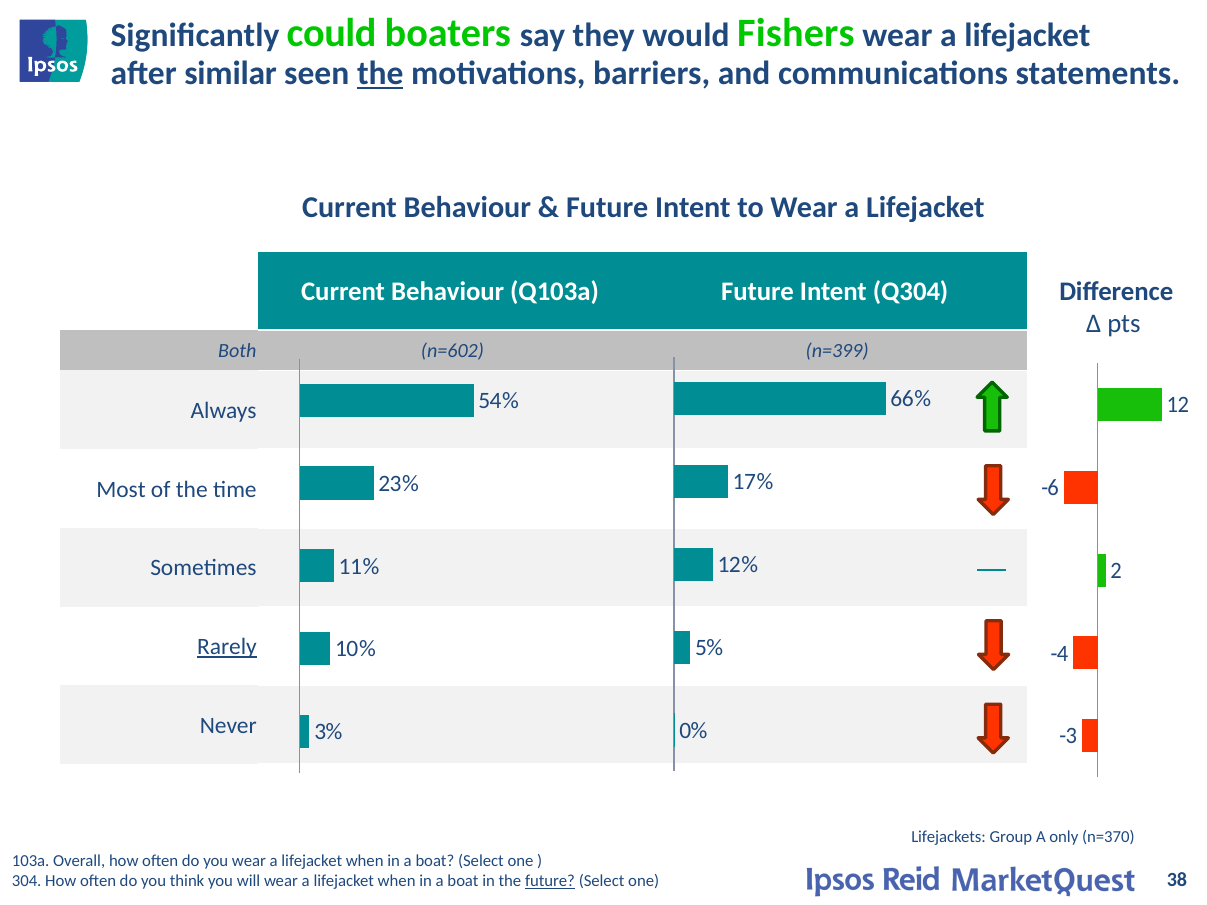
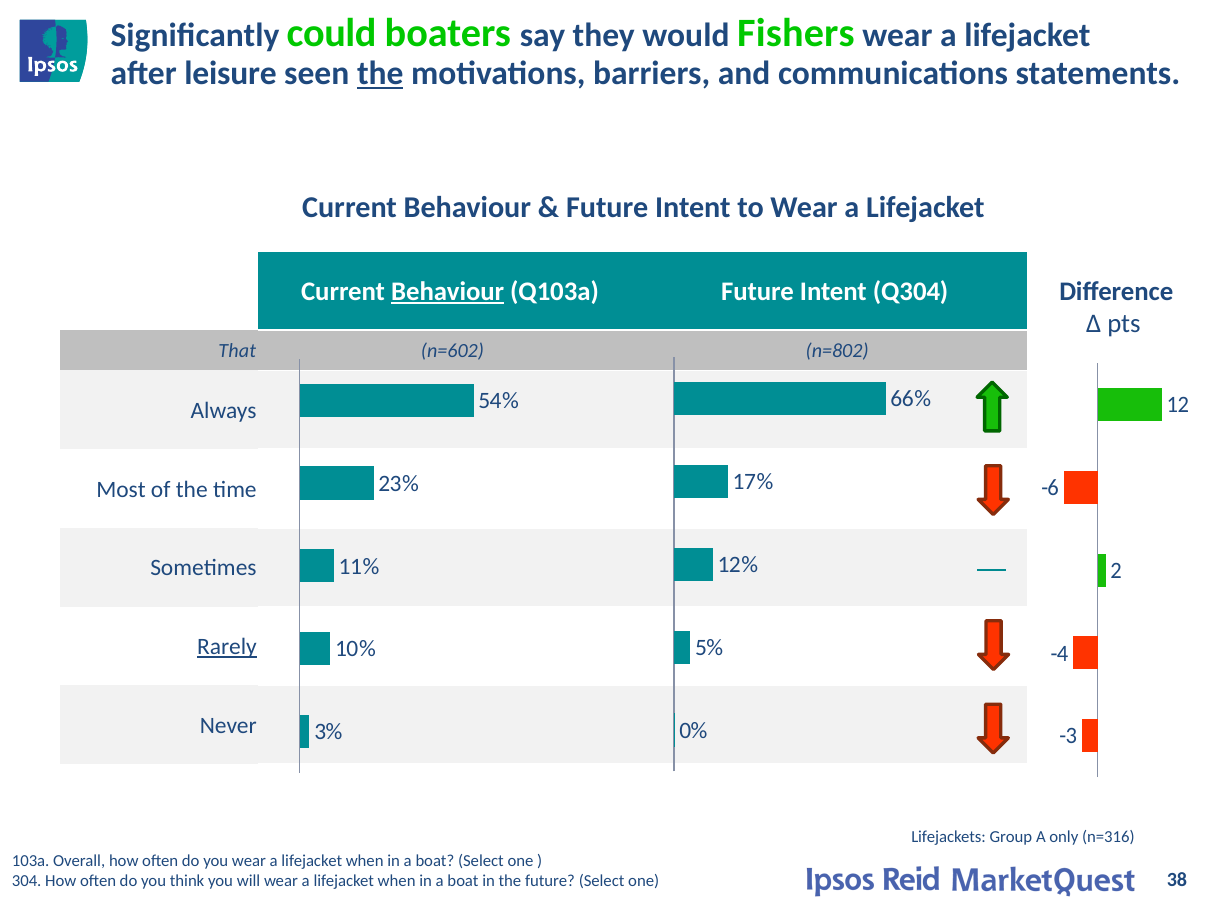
similar: similar -> leisure (231, 74)
Behaviour underline: none -> present (448, 292)
Both: Both -> That (237, 351)
n=399: n=399 -> n=802 (837, 351)
n=370: n=370 -> n=316 (1108, 837)
future underline: present -> none (550, 882)
